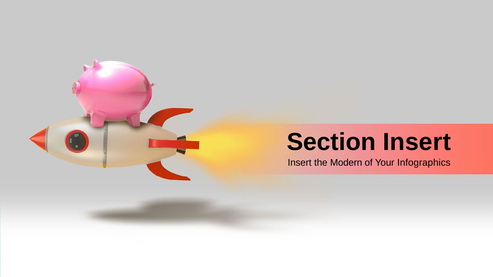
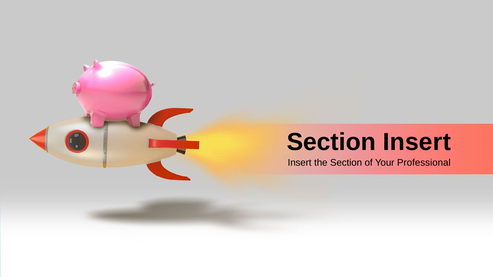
the Modern: Modern -> Section (346, 163)
Infographics: Infographics -> Professional (424, 163)
